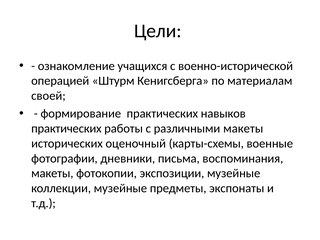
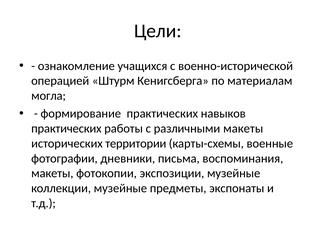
своей: своей -> могла (49, 96)
оценочный: оценочный -> территории (136, 143)
